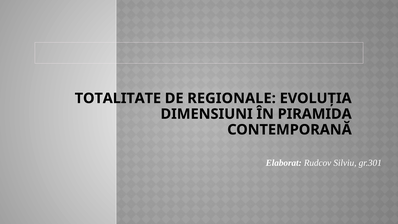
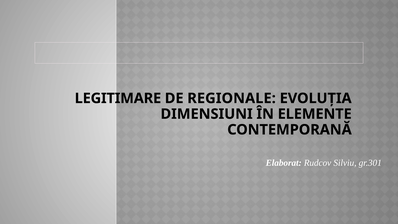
TOTALITATE: TOTALITATE -> LEGITIMARE (118, 98)
PIRAMIDA: PIRAMIDA -> ELEMENTE (315, 114)
